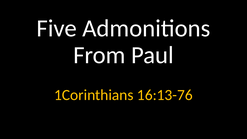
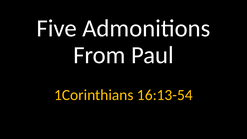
16:13-76: 16:13-76 -> 16:13-54 (165, 95)
